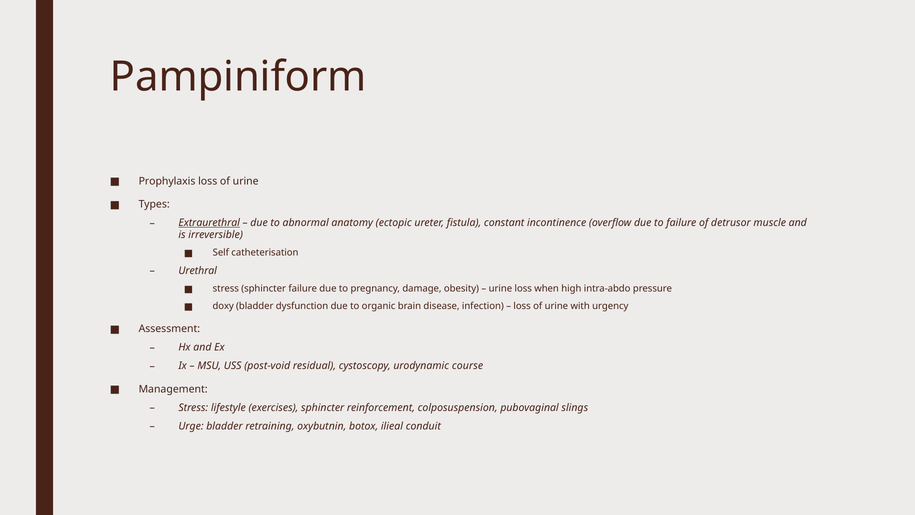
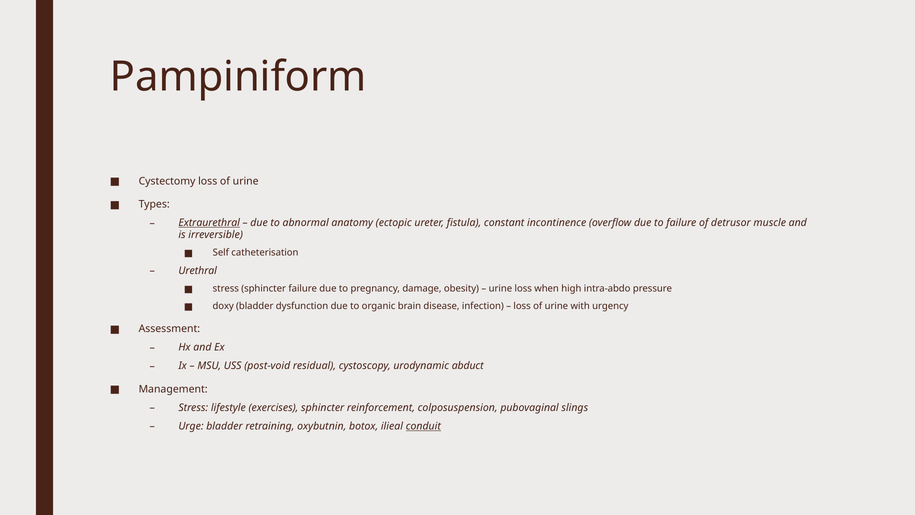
Prophylaxis: Prophylaxis -> Cystectomy (167, 181)
course: course -> abduct (468, 366)
conduit underline: none -> present (423, 426)
